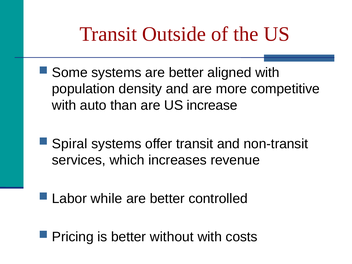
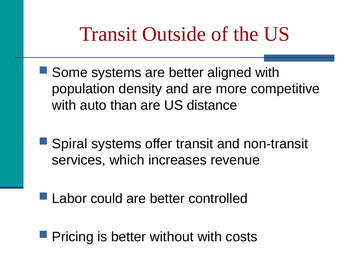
increase: increase -> distance (212, 105)
while: while -> could (107, 199)
